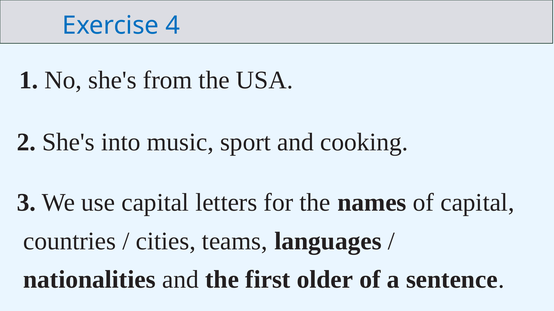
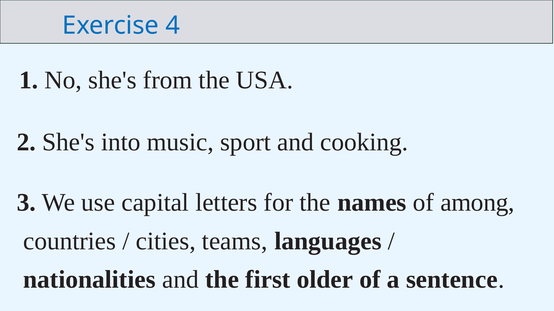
of capital: capital -> among (478, 203)
